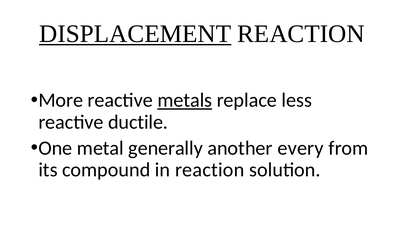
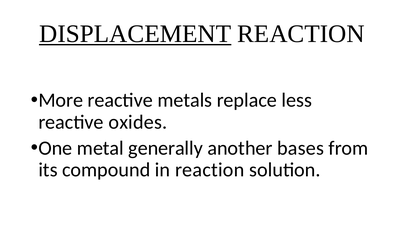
metals underline: present -> none (185, 100)
ductile: ductile -> oxides (138, 122)
every: every -> bases (301, 148)
